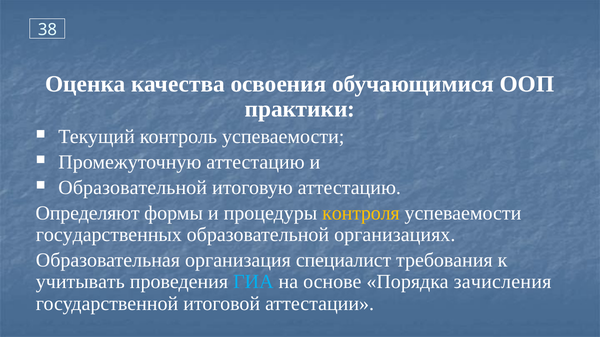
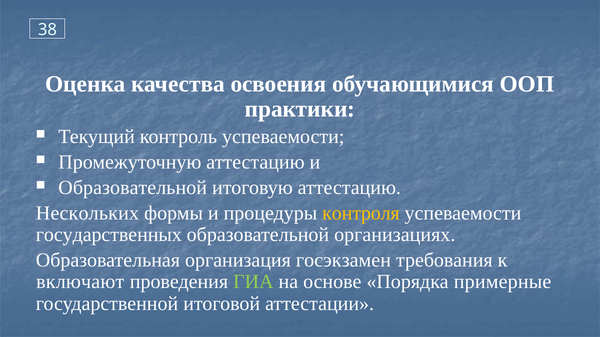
Определяют: Определяют -> Нескольких (87, 214)
специалист: специалист -> госэкзамен (343, 261)
учитывать: учитывать -> включают (80, 282)
ГИА colour: light blue -> light green (253, 282)
зачисления: зачисления -> примерные (503, 282)
